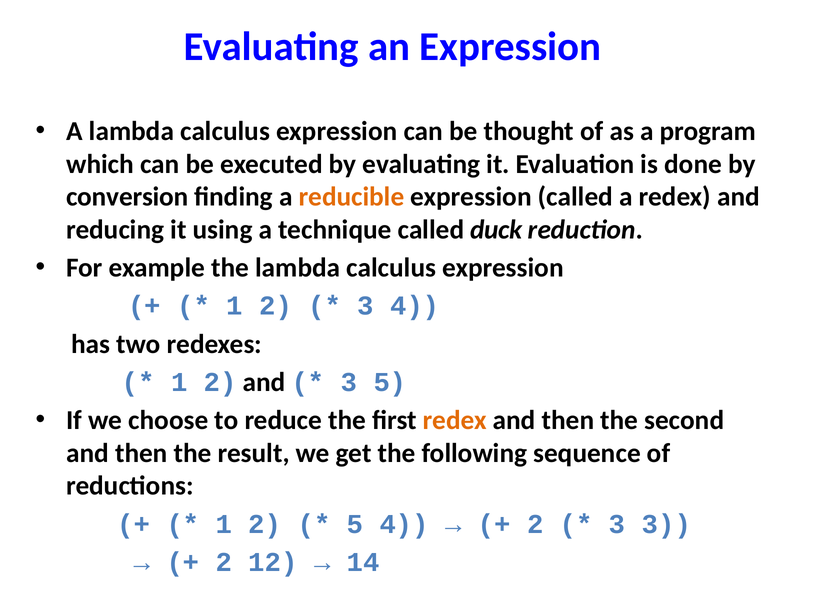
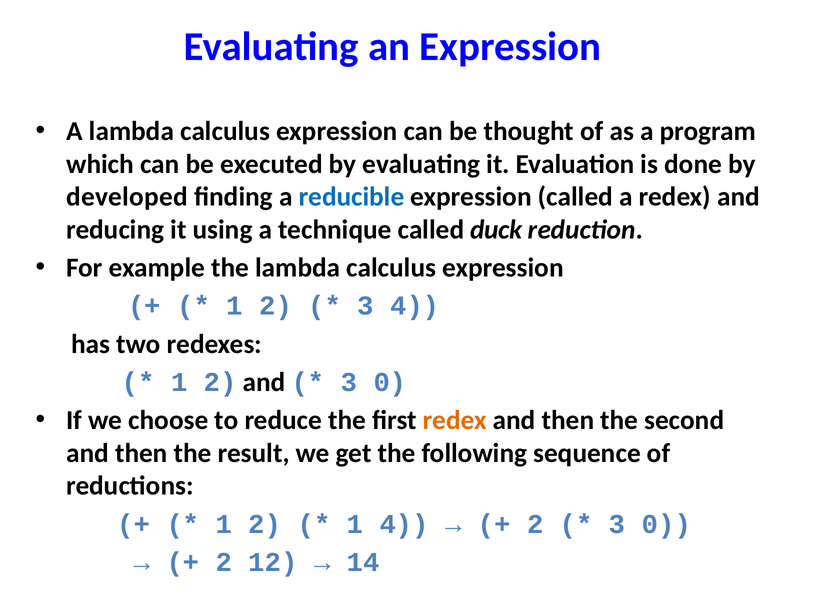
conversion: conversion -> developed (127, 197)
reducible colour: orange -> blue (351, 197)
5: 5 -> 0 (390, 382)
5: 5 -> 1 (355, 524)
3: 3 -> 0 (666, 524)
